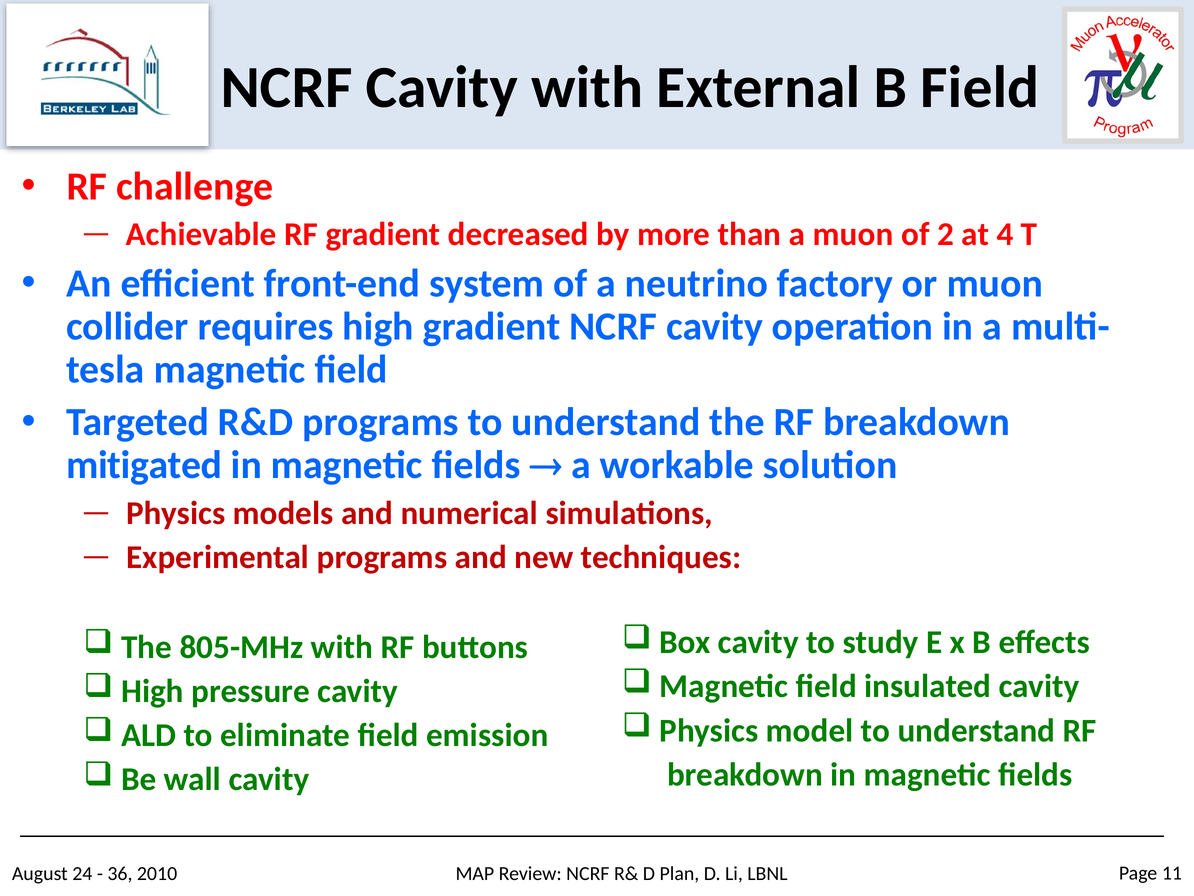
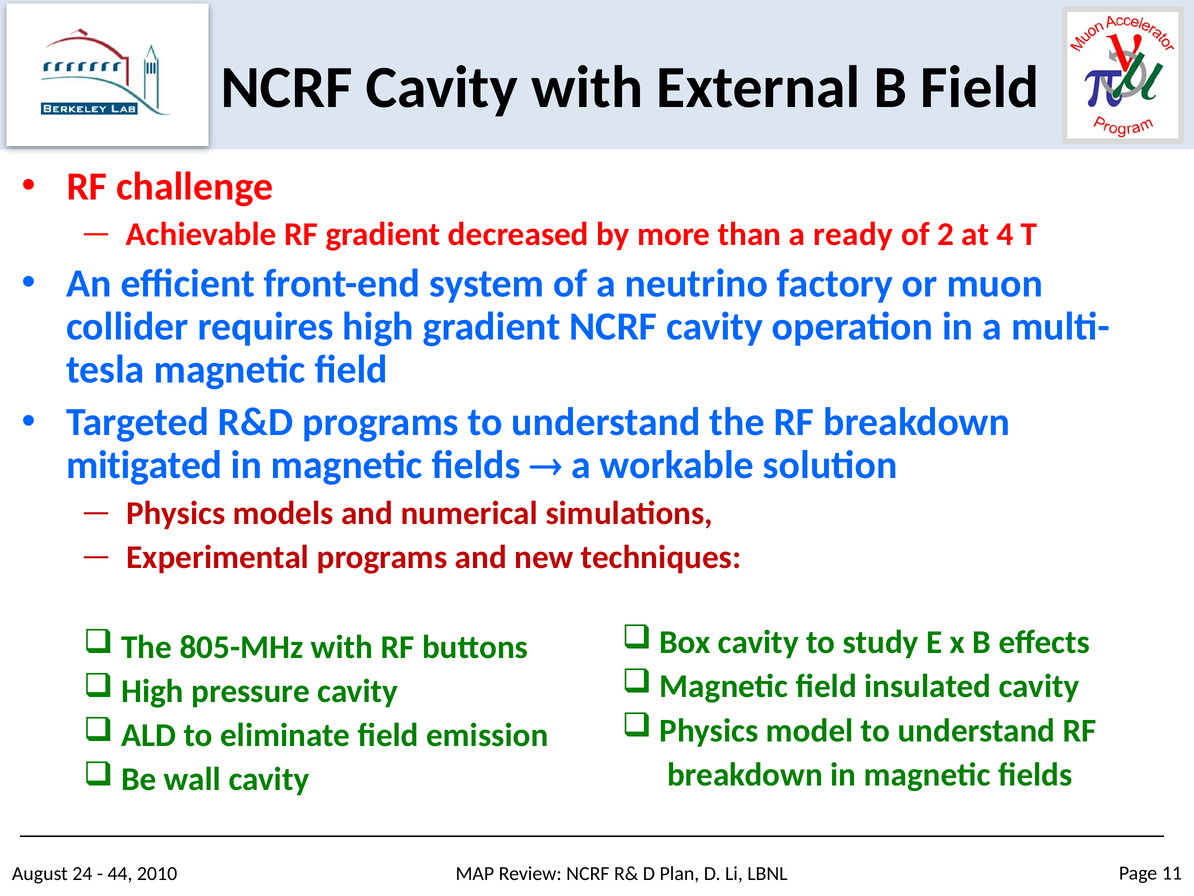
a muon: muon -> ready (853, 234)
36: 36 -> 44 (120, 873)
